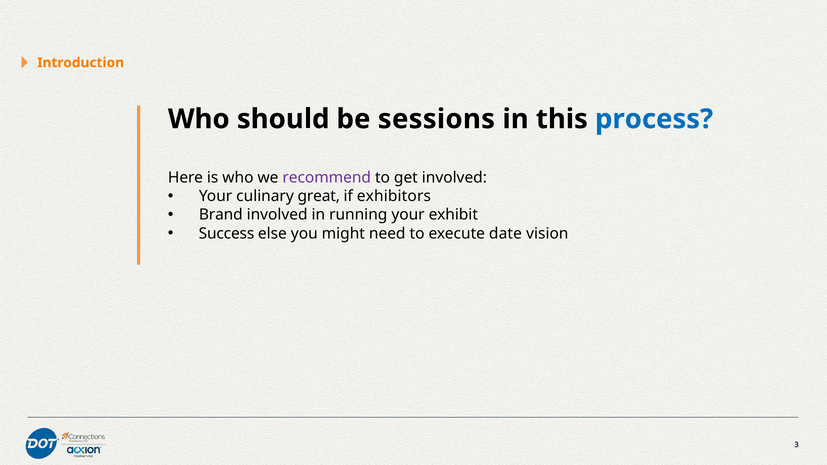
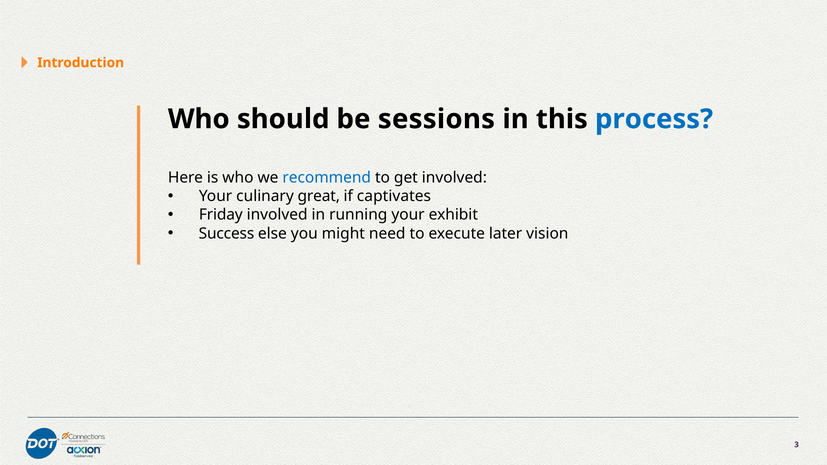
recommend colour: purple -> blue (327, 178)
exhibitors: exhibitors -> captivates (394, 196)
Brand: Brand -> Friday (221, 215)
date: date -> later (506, 234)
